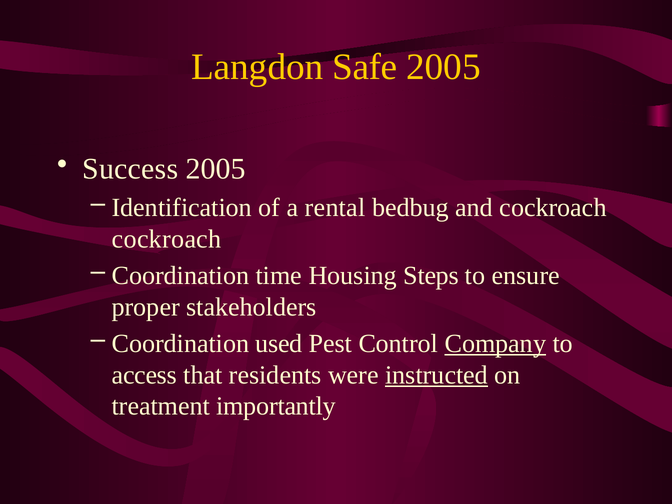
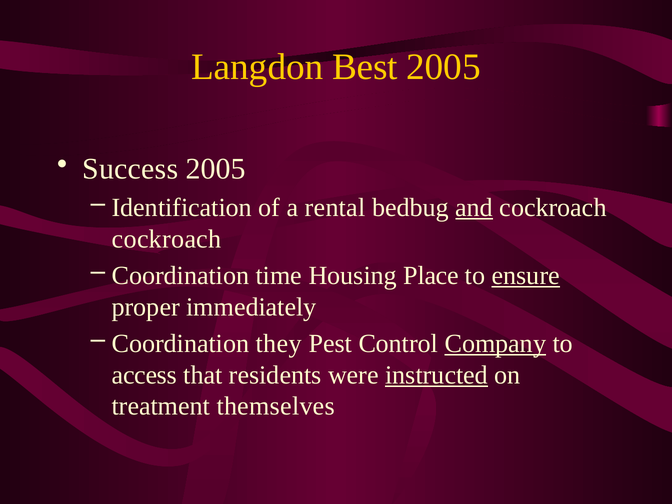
Safe: Safe -> Best (365, 67)
and underline: none -> present (474, 208)
Steps: Steps -> Place (431, 276)
ensure underline: none -> present (526, 276)
stakeholders: stakeholders -> immediately (251, 307)
used: used -> they (279, 344)
importantly: importantly -> themselves (276, 406)
